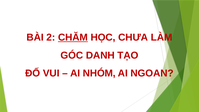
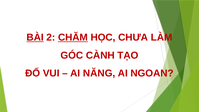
BÀI underline: none -> present (35, 37)
DANH: DANH -> CÀNH (100, 55)
NHÓM: NHÓM -> NĂNG (99, 73)
